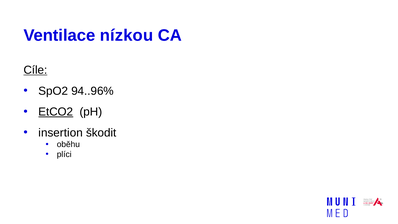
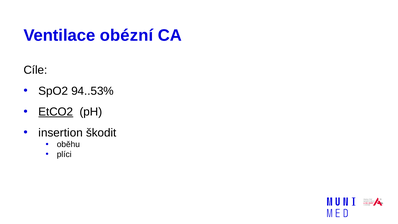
nízkou: nízkou -> obézní (127, 35)
Cíle underline: present -> none (35, 70)
94..96%: 94..96% -> 94..53% (93, 91)
